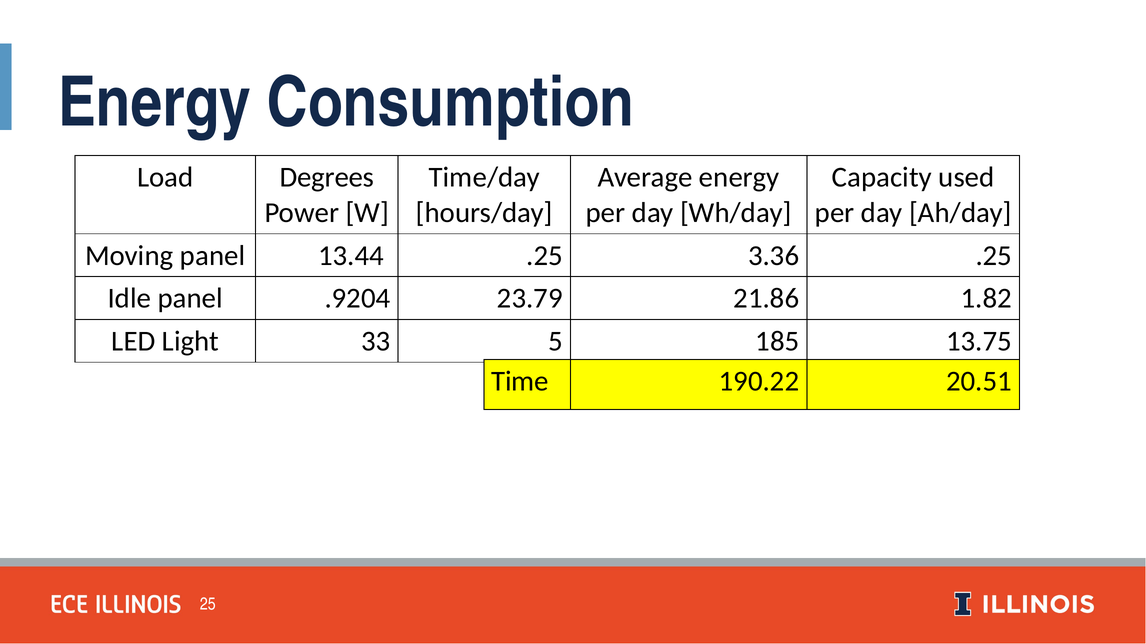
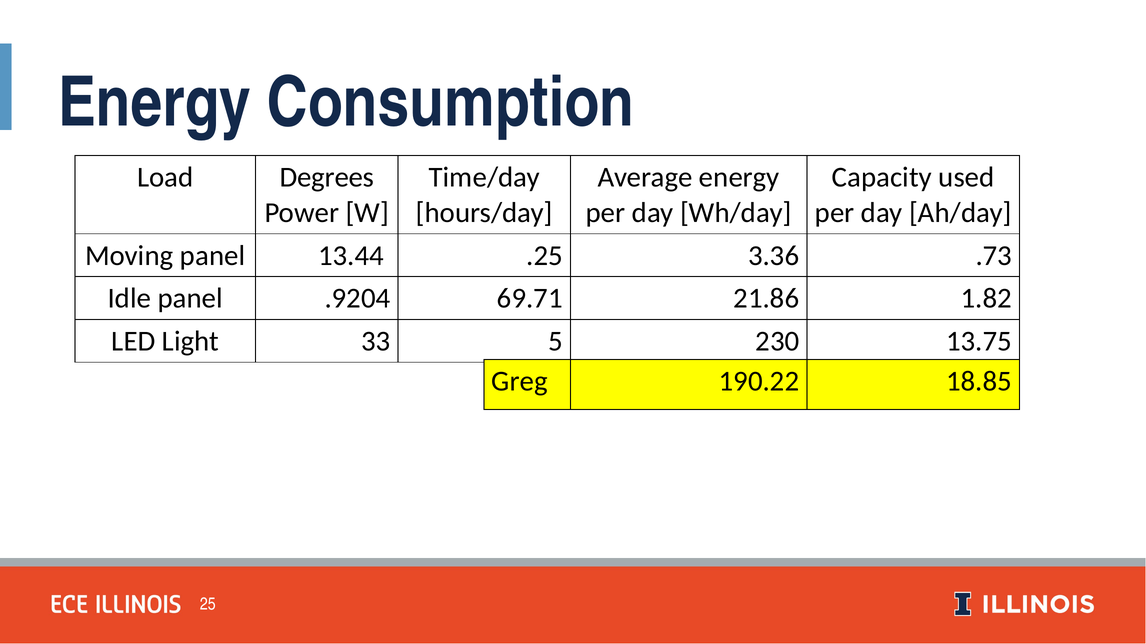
3.36 .25: .25 -> .73 (994, 256)
23.79: 23.79 -> 69.71 (530, 299)
185: 185 -> 230 (777, 342)
Time: Time -> Greg (520, 382)
20.51: 20.51 -> 18.85 (979, 382)
